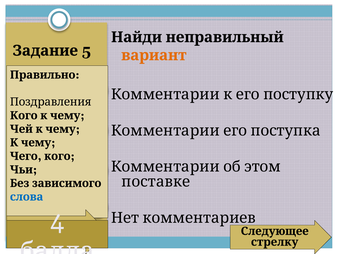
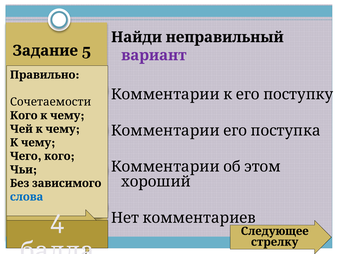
вариант colour: orange -> purple (154, 55)
Поздравления: Поздравления -> Сочетаемости (51, 102)
поставке: поставке -> хороший (156, 181)
